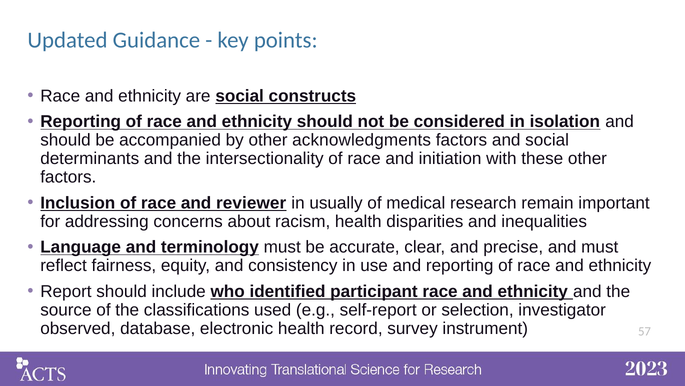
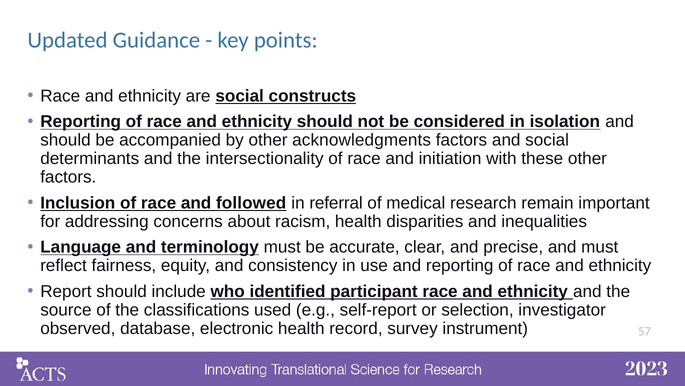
reviewer: reviewer -> followed (251, 203)
usually: usually -> referral (336, 203)
